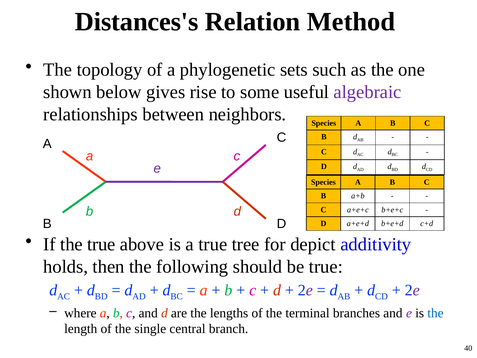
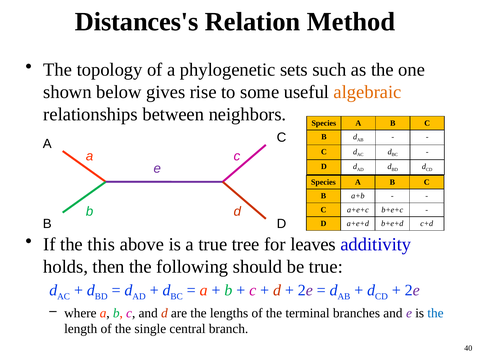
algebraic colour: purple -> orange (368, 92)
the true: true -> this (101, 244)
depict: depict -> leaves (313, 244)
